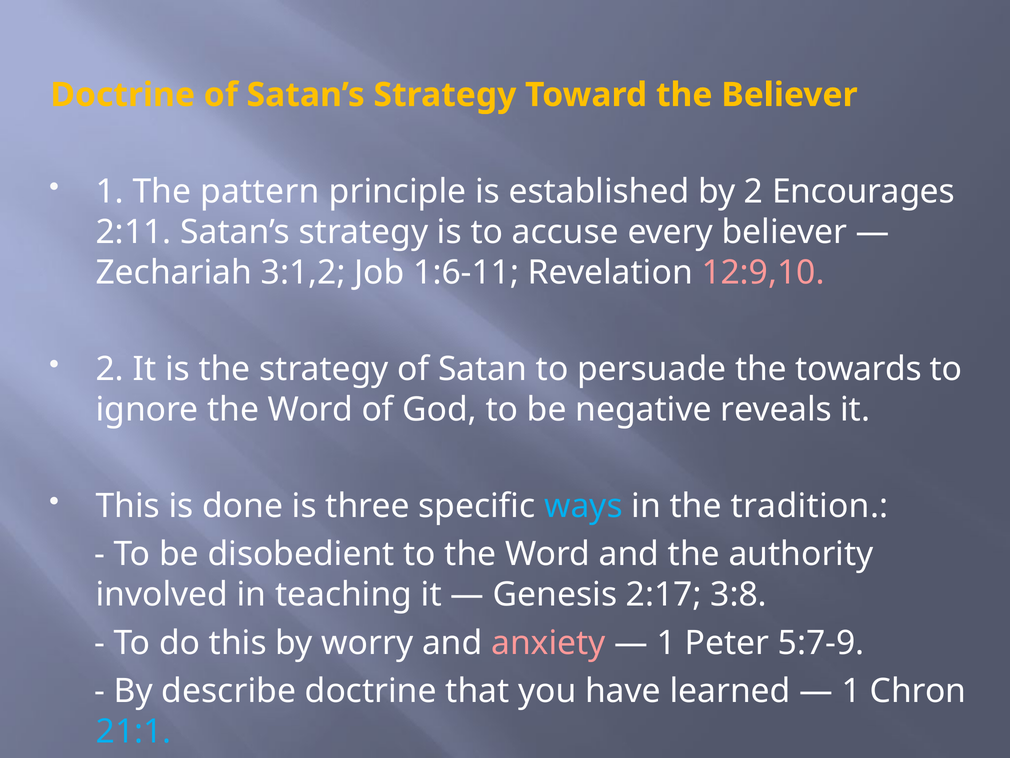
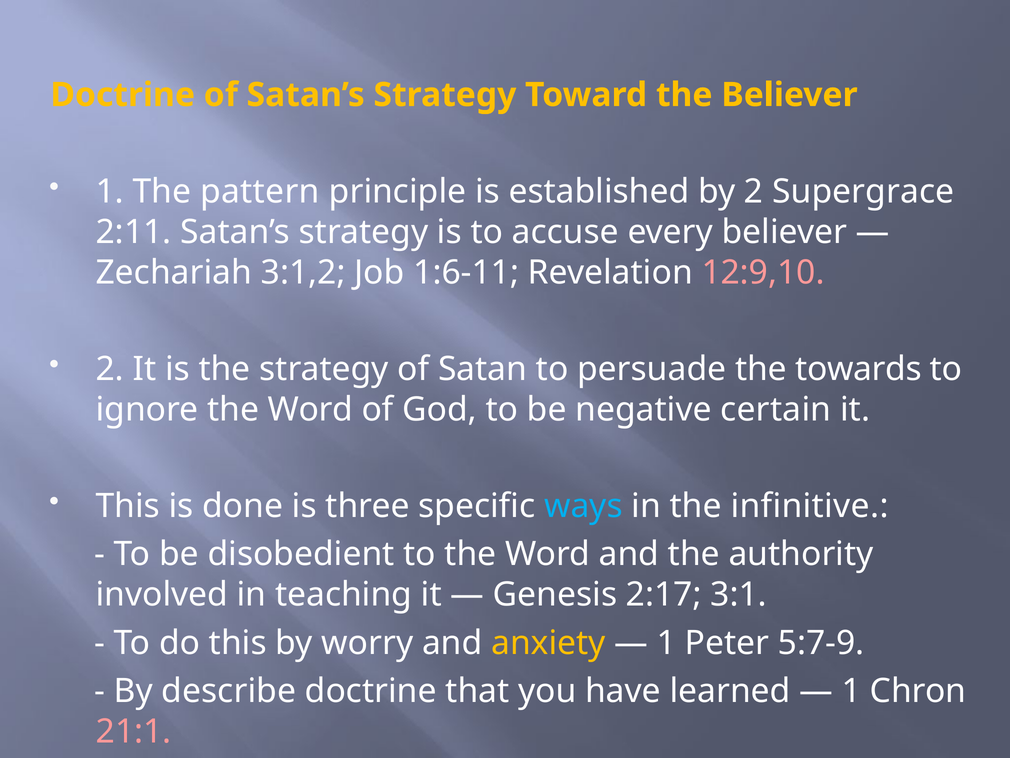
Encourages: Encourages -> Supergrace (863, 191)
reveals: reveals -> certain (776, 409)
tradition: tradition -> infinitive (810, 506)
3:8: 3:8 -> 3:1 (739, 594)
anxiety colour: pink -> yellow (548, 643)
21:1 colour: light blue -> pink (134, 731)
